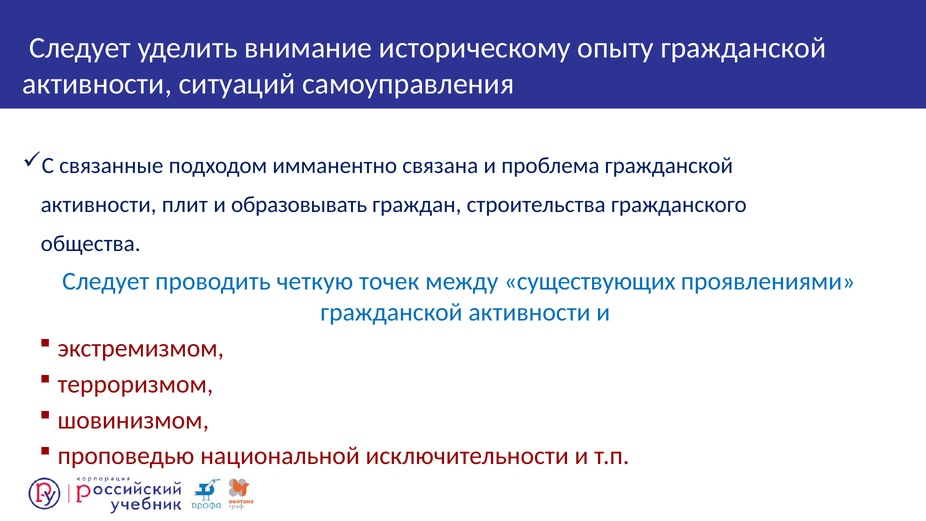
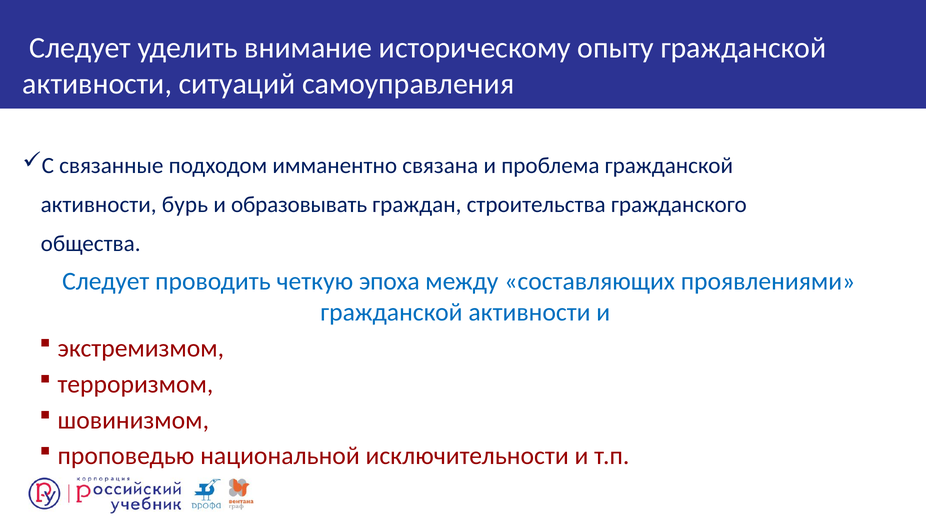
плит: плит -> бурь (185, 205)
точек: точек -> эпоха (389, 281)
существующих: существующих -> составляющих (590, 281)
